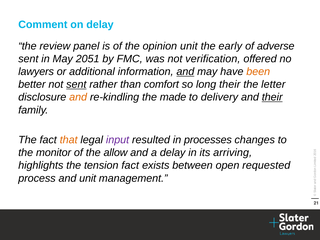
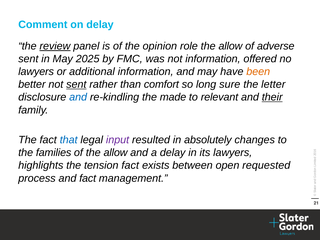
review underline: none -> present (55, 46)
opinion unit: unit -> role (189, 46)
early: early -> allow (230, 46)
2051: 2051 -> 2025 (88, 59)
not verification: verification -> information (213, 59)
and underline: present -> none (185, 72)
long their: their -> sure (230, 84)
and colour: orange -> blue (78, 97)
delivery: delivery -> relevant (220, 97)
that colour: orange -> blue (69, 140)
processes: processes -> absolutely (208, 140)
monitor: monitor -> families (54, 153)
its arriving: arriving -> lawyers (233, 153)
and unit: unit -> fact (88, 178)
